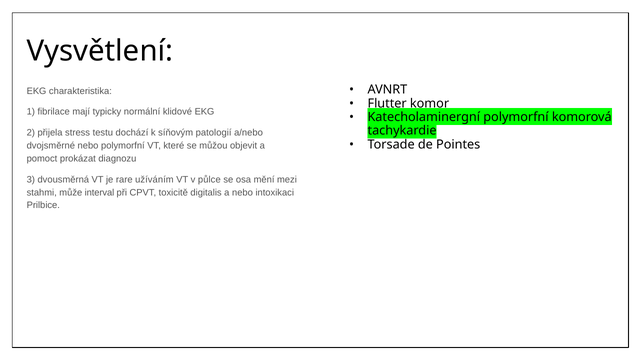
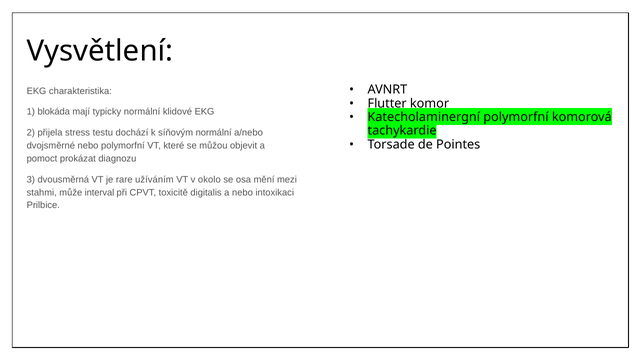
fibrilace: fibrilace -> blokáda (54, 112)
síňovým patologií: patologií -> normální (214, 133)
půlce: půlce -> okolo (209, 180)
